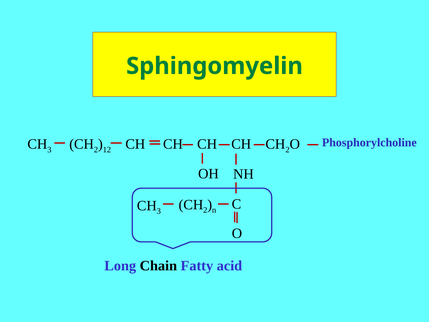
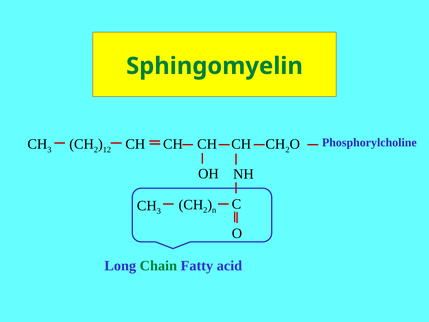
Chain colour: black -> green (158, 265)
